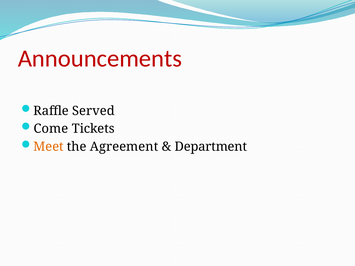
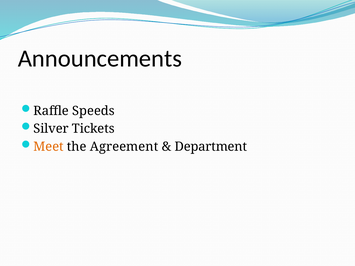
Announcements colour: red -> black (100, 59)
Served: Served -> Speeds (93, 111)
Come: Come -> Silver (51, 129)
